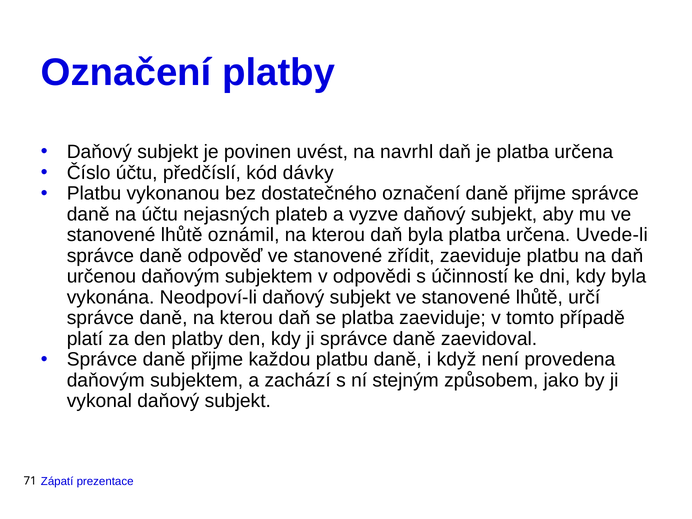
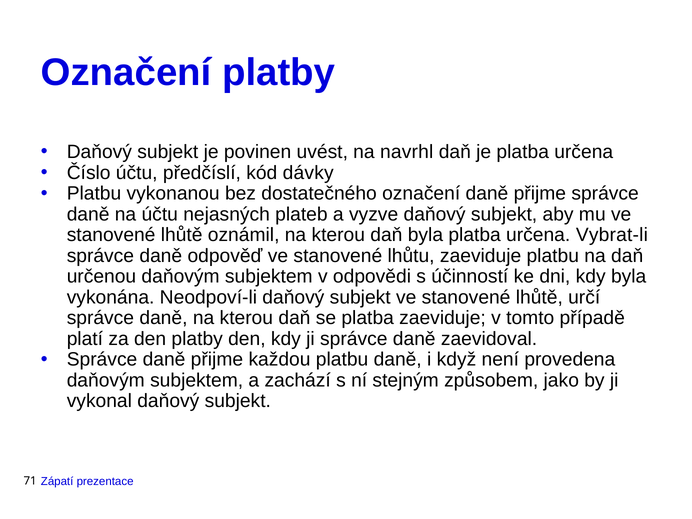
Uvede-li: Uvede-li -> Vybrat-li (612, 235)
zřídit: zřídit -> lhůtu (411, 256)
